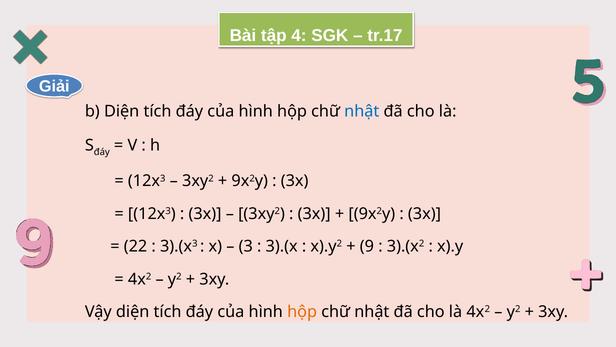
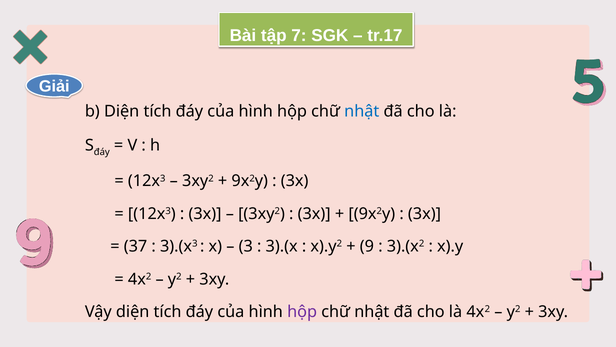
4: 4 -> 7 (299, 36)
22: 22 -> 37 (136, 246)
hộp colour: orange -> purple (302, 311)
